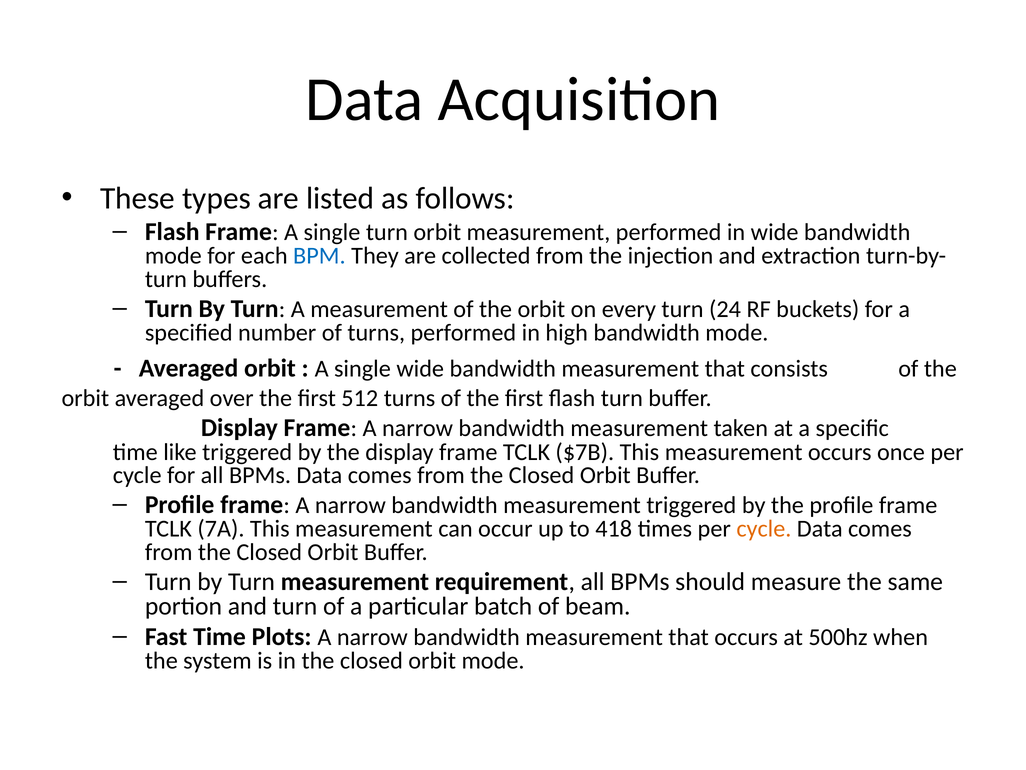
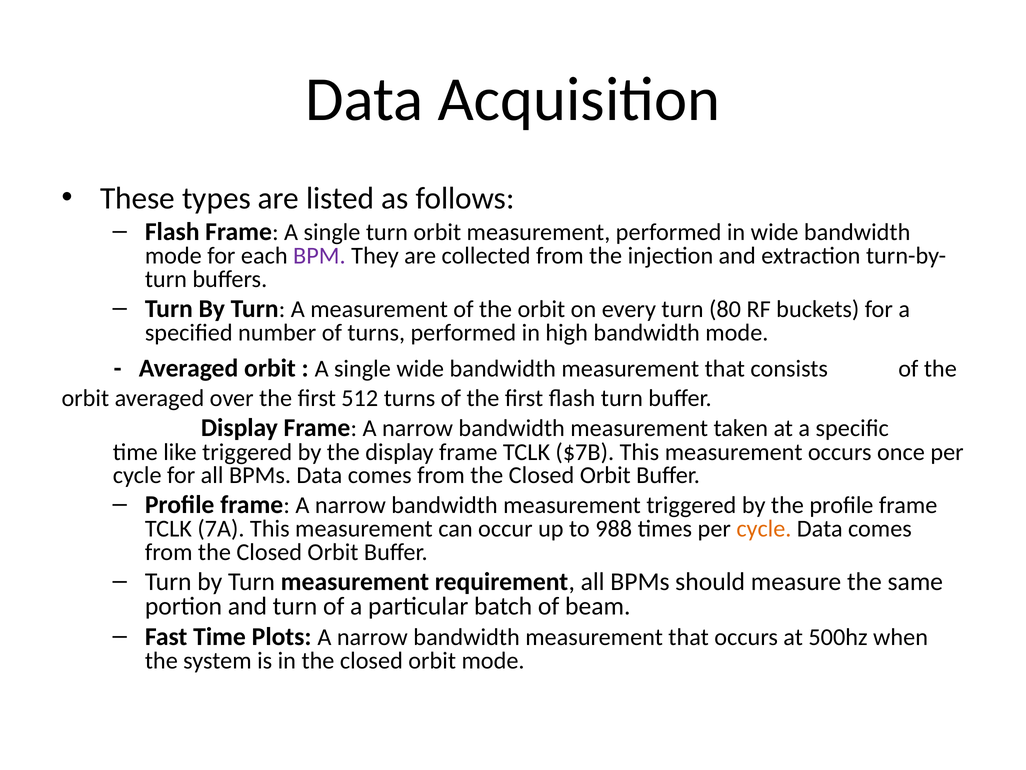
BPM colour: blue -> purple (319, 256)
24: 24 -> 80 (725, 309)
418: 418 -> 988 (614, 529)
